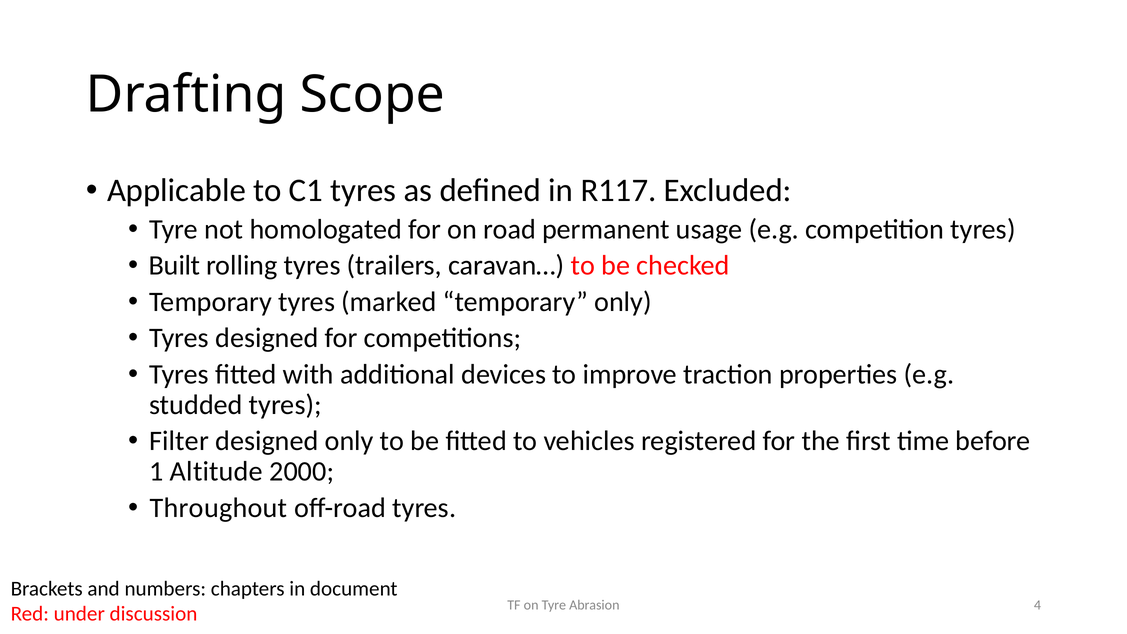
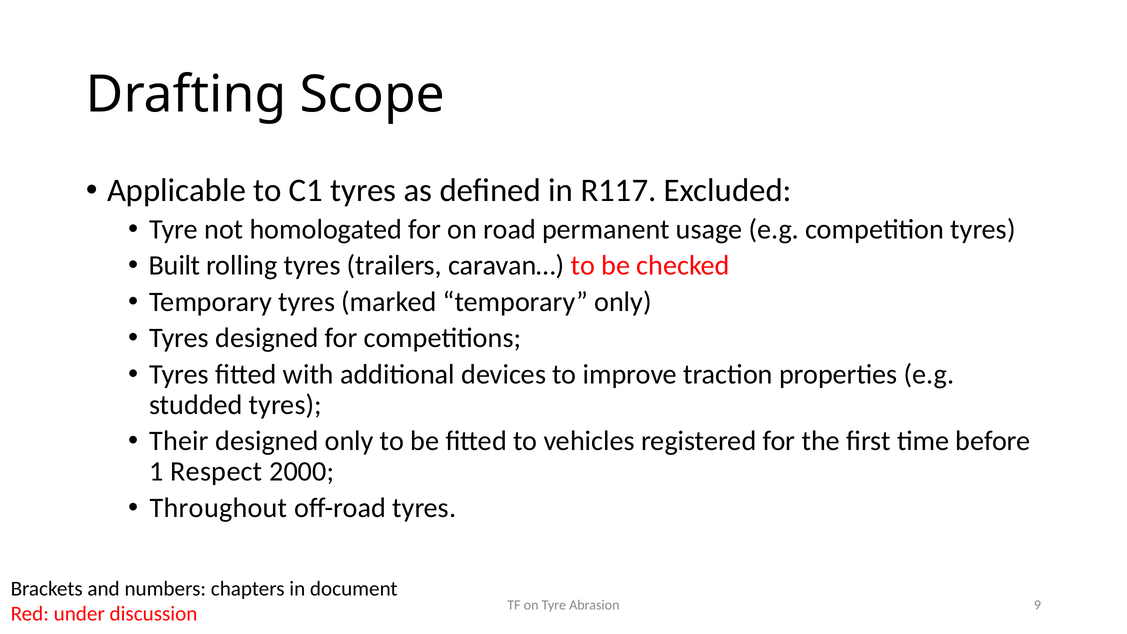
Filter: Filter -> Their (179, 441)
Altitude: Altitude -> Respect (216, 472)
4: 4 -> 9 (1038, 605)
